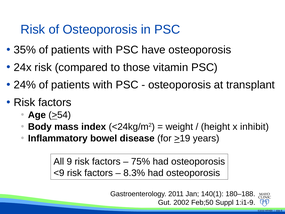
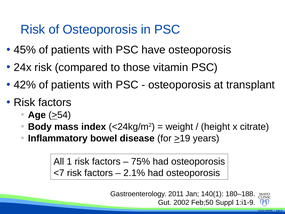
35%: 35% -> 45% (25, 50)
24%: 24% -> 42% (25, 85)
inhibit: inhibit -> citrate (255, 127)
9: 9 -> 1 (69, 161)
<9: <9 -> <7 (59, 173)
8.3%: 8.3% -> 2.1% (134, 173)
